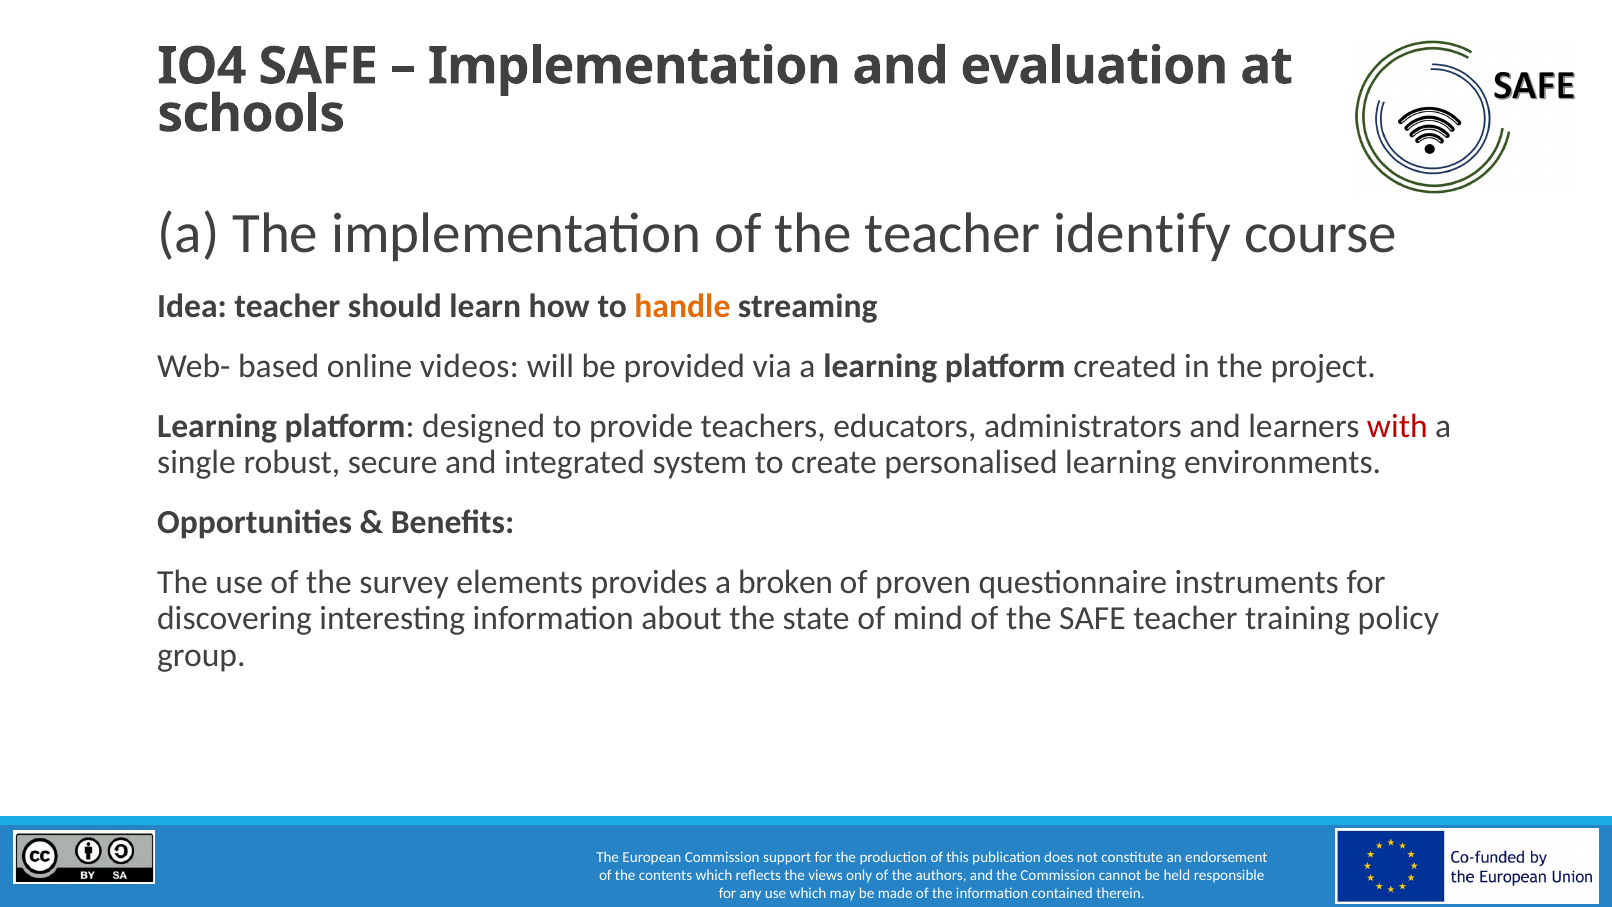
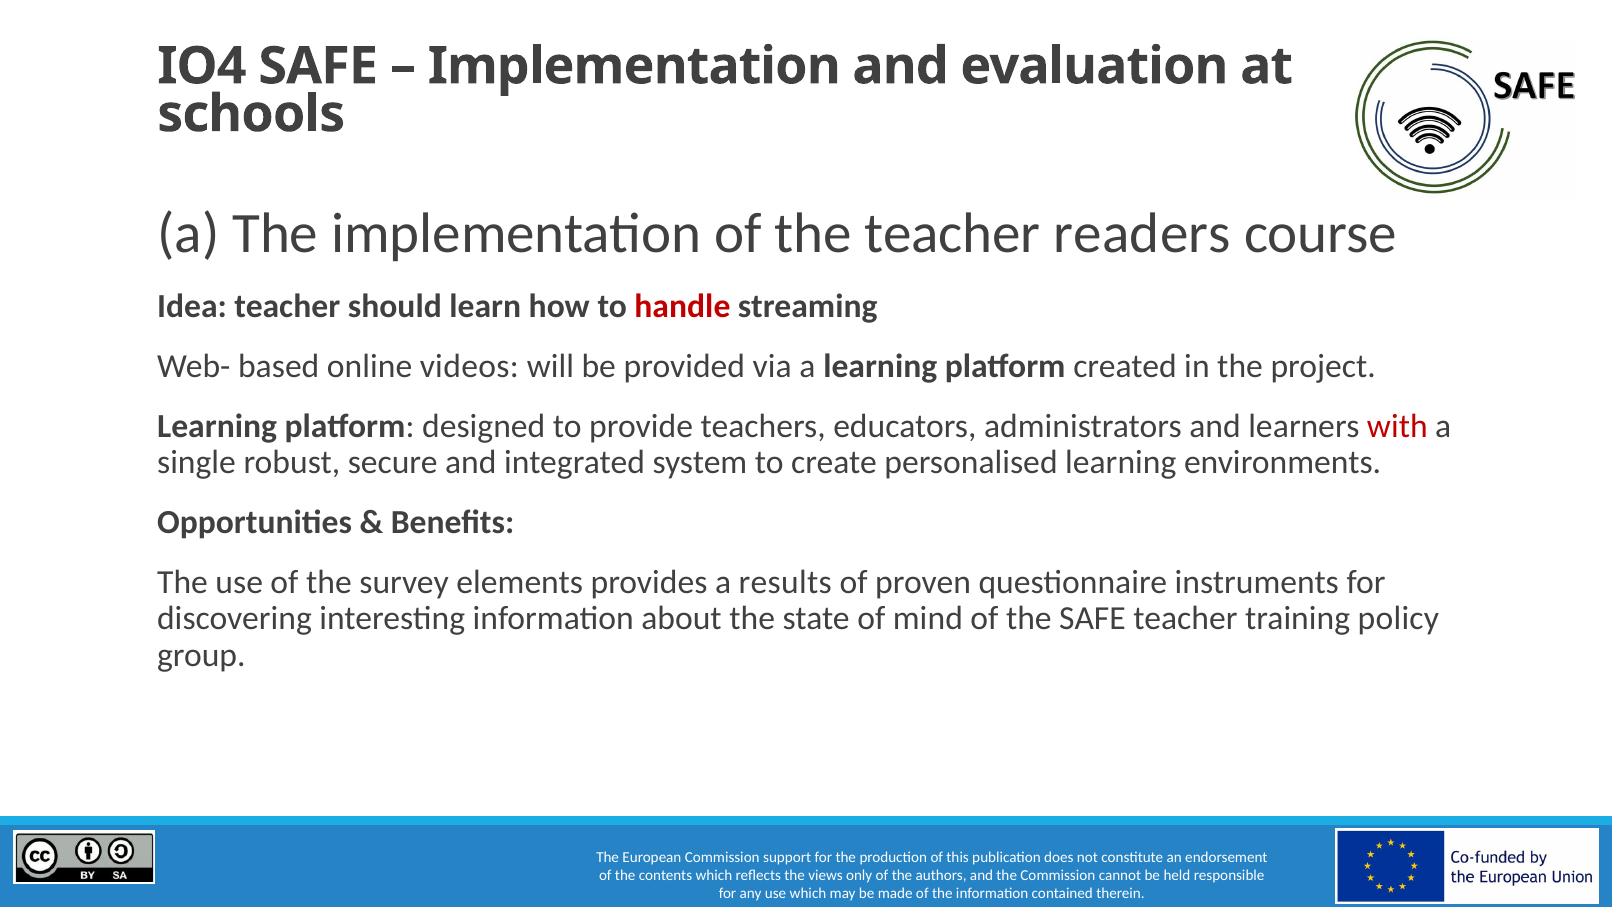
identify: identify -> readers (1142, 234)
handle colour: orange -> red (682, 306)
broken: broken -> results (785, 582)
